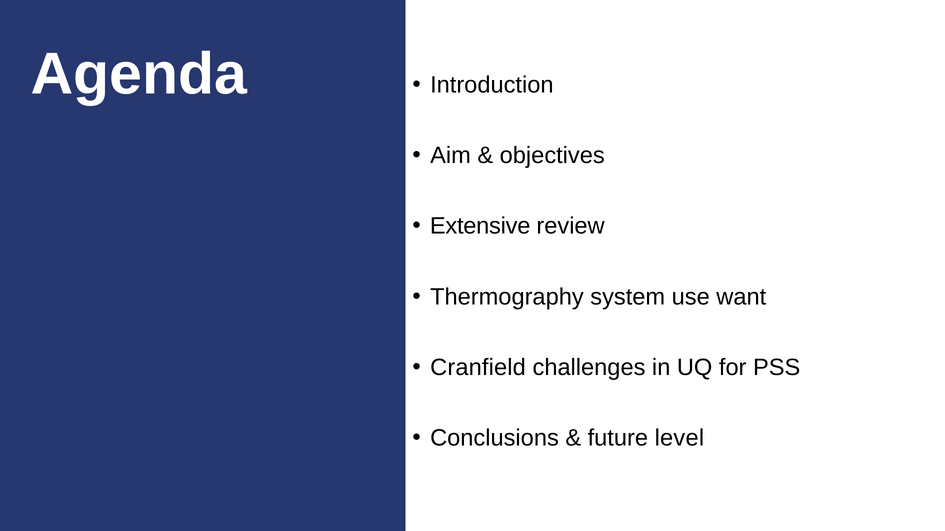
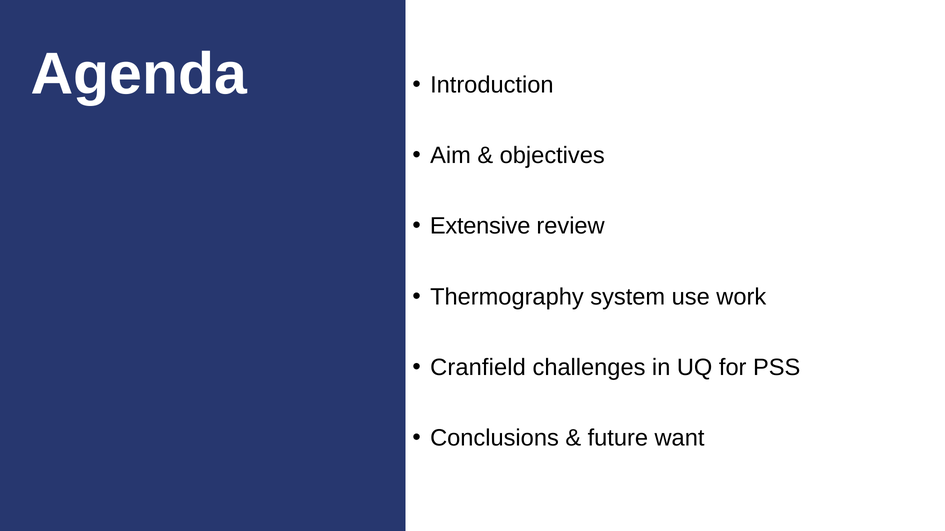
want: want -> work (741, 297)
level: level -> want (680, 438)
